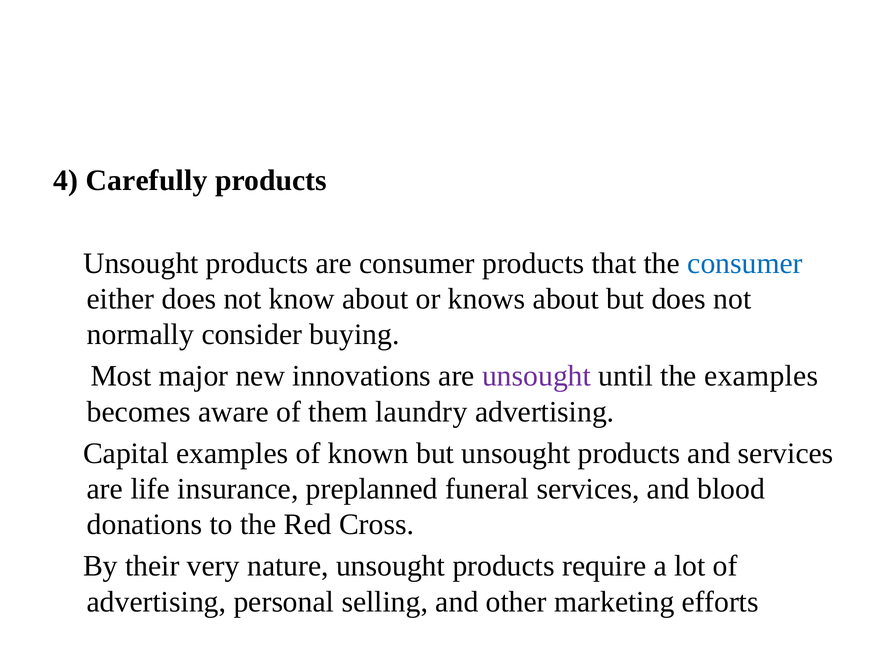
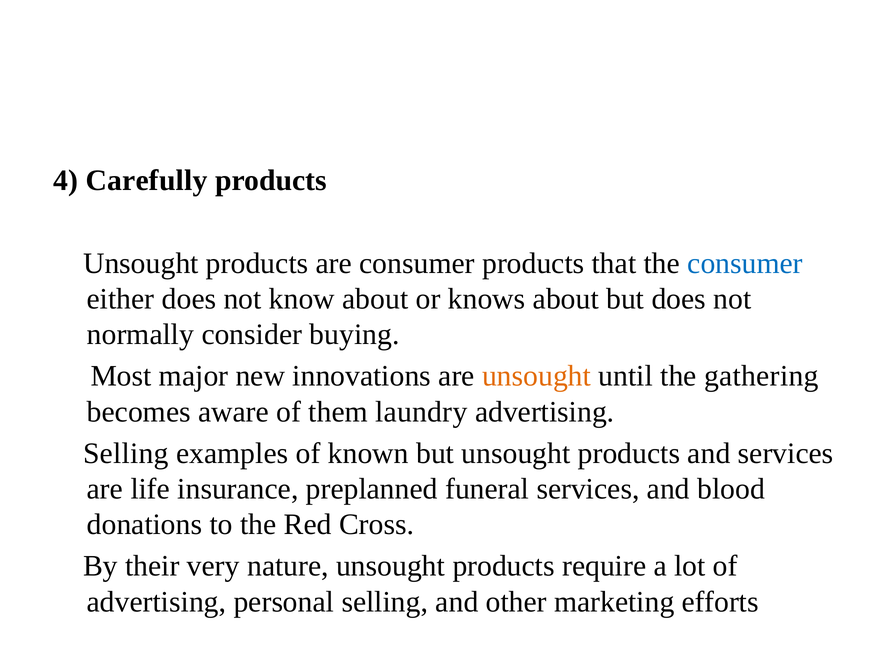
unsought colour: purple -> orange (537, 376)
the examples: examples -> gathering (761, 376)
Capital: Capital -> Selling (126, 453)
